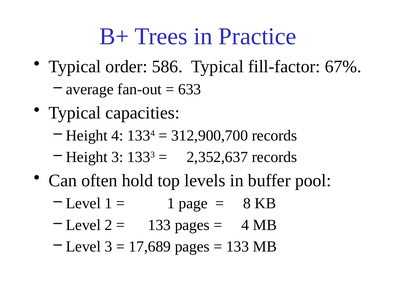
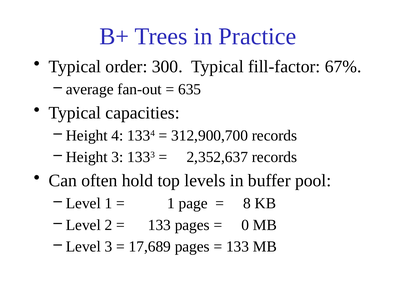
586: 586 -> 300 (167, 67)
633: 633 -> 635 (190, 89)
4: 4 -> 0 (245, 225)
